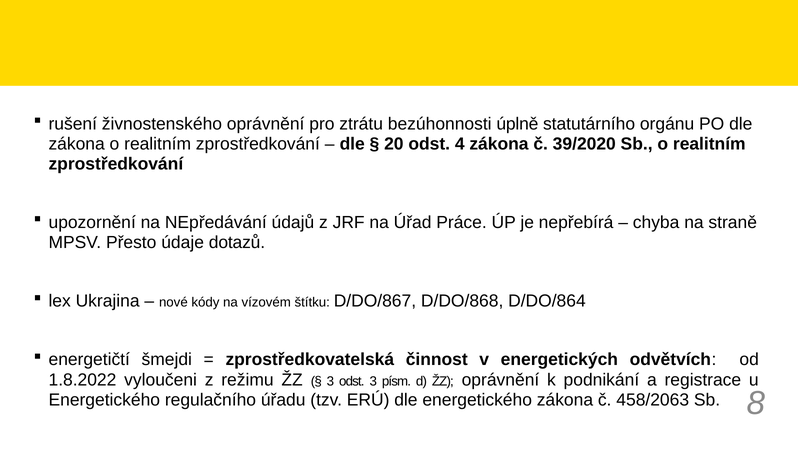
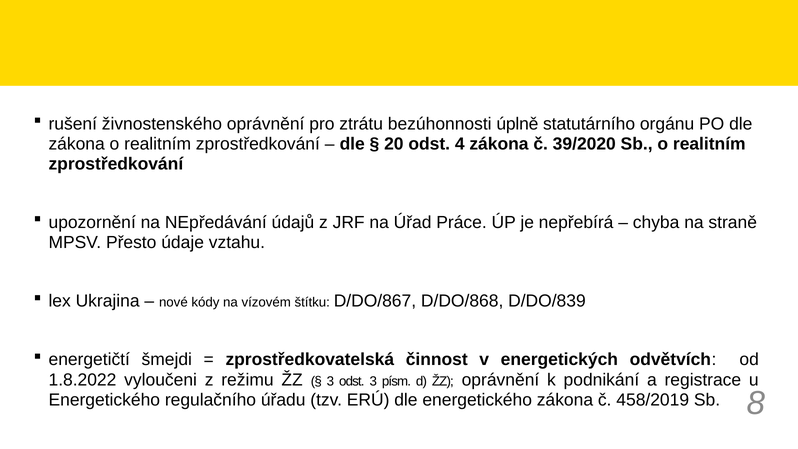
dotazů: dotazů -> vztahu (237, 243)
D/DO/864: D/DO/864 -> D/DO/839 (547, 301)
458/2063: 458/2063 -> 458/2019 (653, 400)
